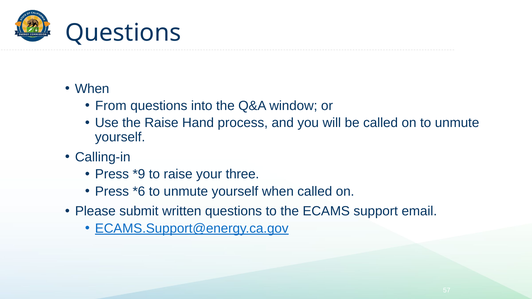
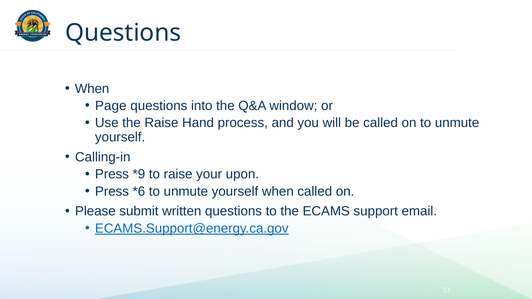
From: From -> Page (111, 106)
three: three -> upon (242, 174)
